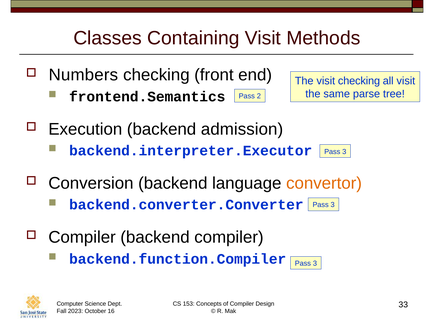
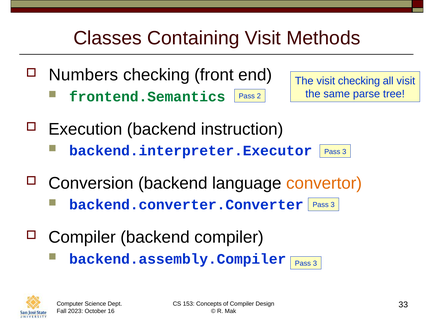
frontend.Semantics colour: black -> green (147, 96)
admission: admission -> instruction (242, 129)
backend.function.Compiler: backend.function.Compiler -> backend.assembly.Compiler (178, 259)
